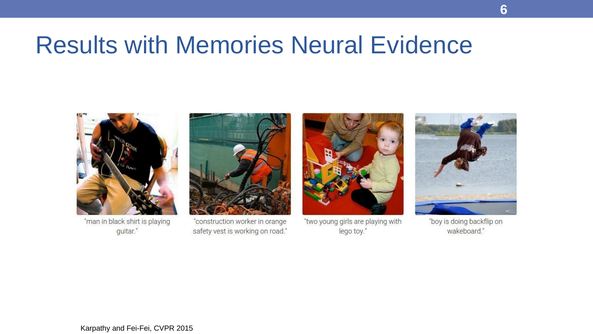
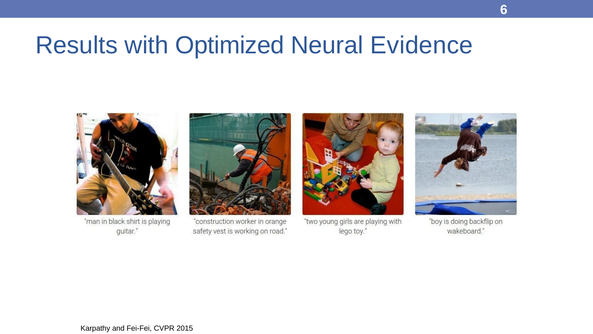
Memories: Memories -> Optimized (230, 45)
